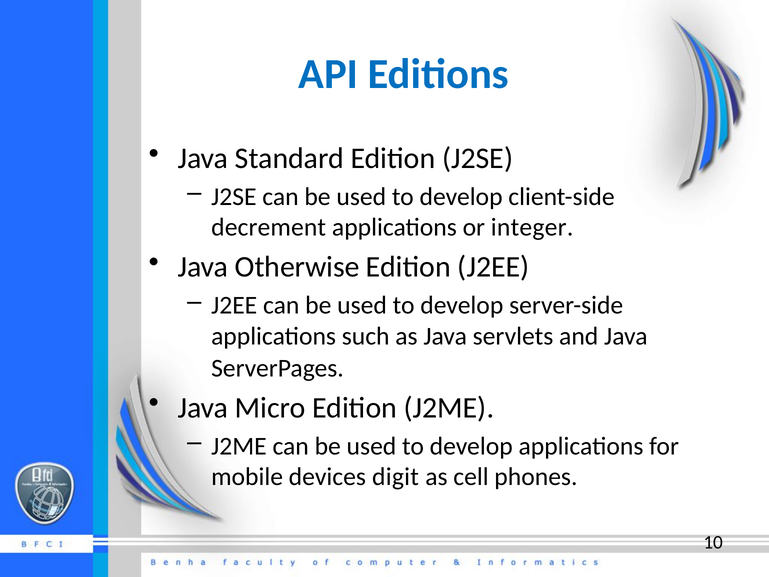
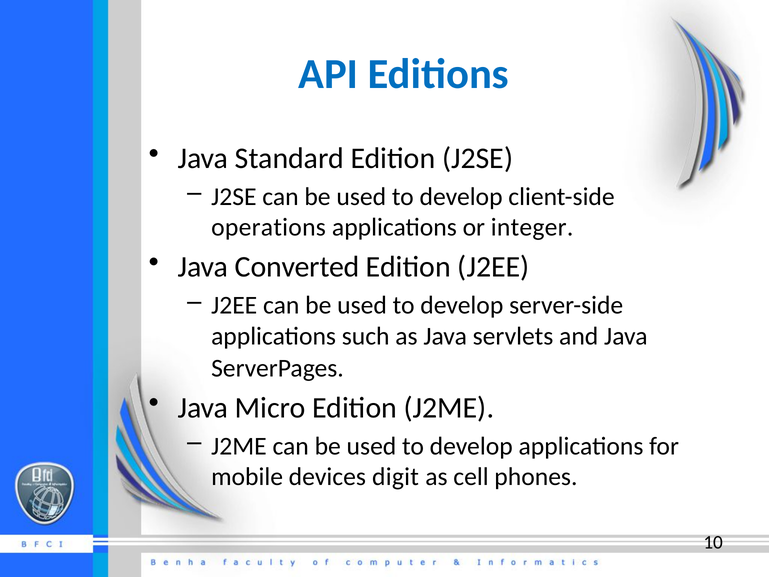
decrement: decrement -> operations (269, 227)
Otherwise: Otherwise -> Converted (297, 267)
